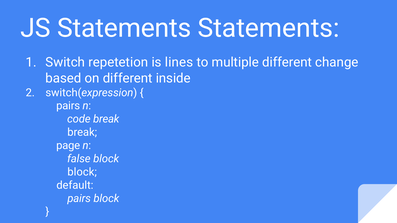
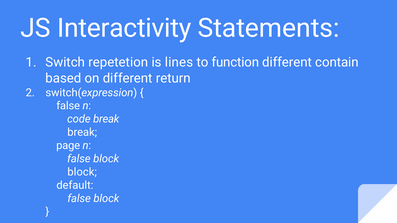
JS Statements: Statements -> Interactivity (124, 28)
multiple: multiple -> function (235, 62)
change: change -> contain (337, 62)
inside: inside -> return (173, 78)
pairs: pairs -> false (68, 106)
pairs: pairs -> false (79, 199)
